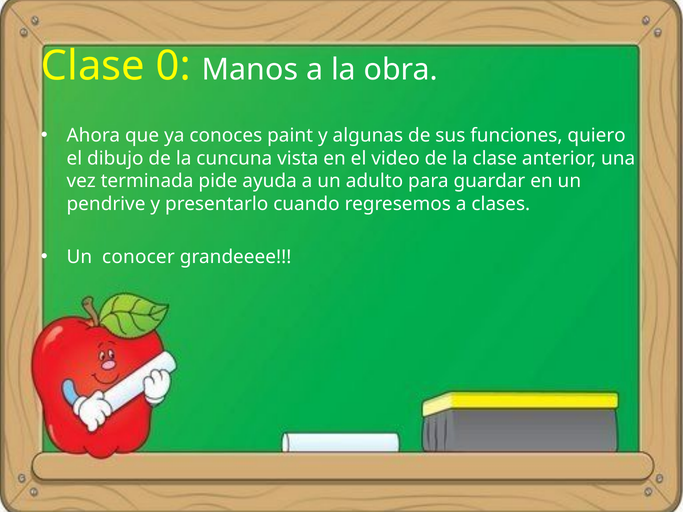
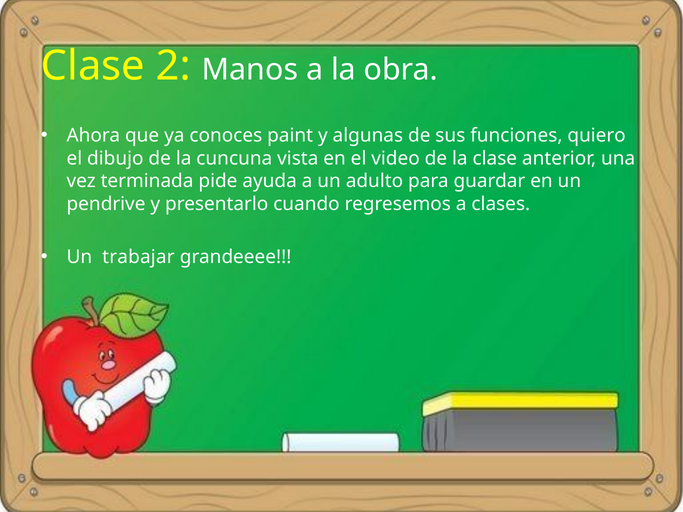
0: 0 -> 2 (173, 66)
conocer: conocer -> trabajar (138, 257)
